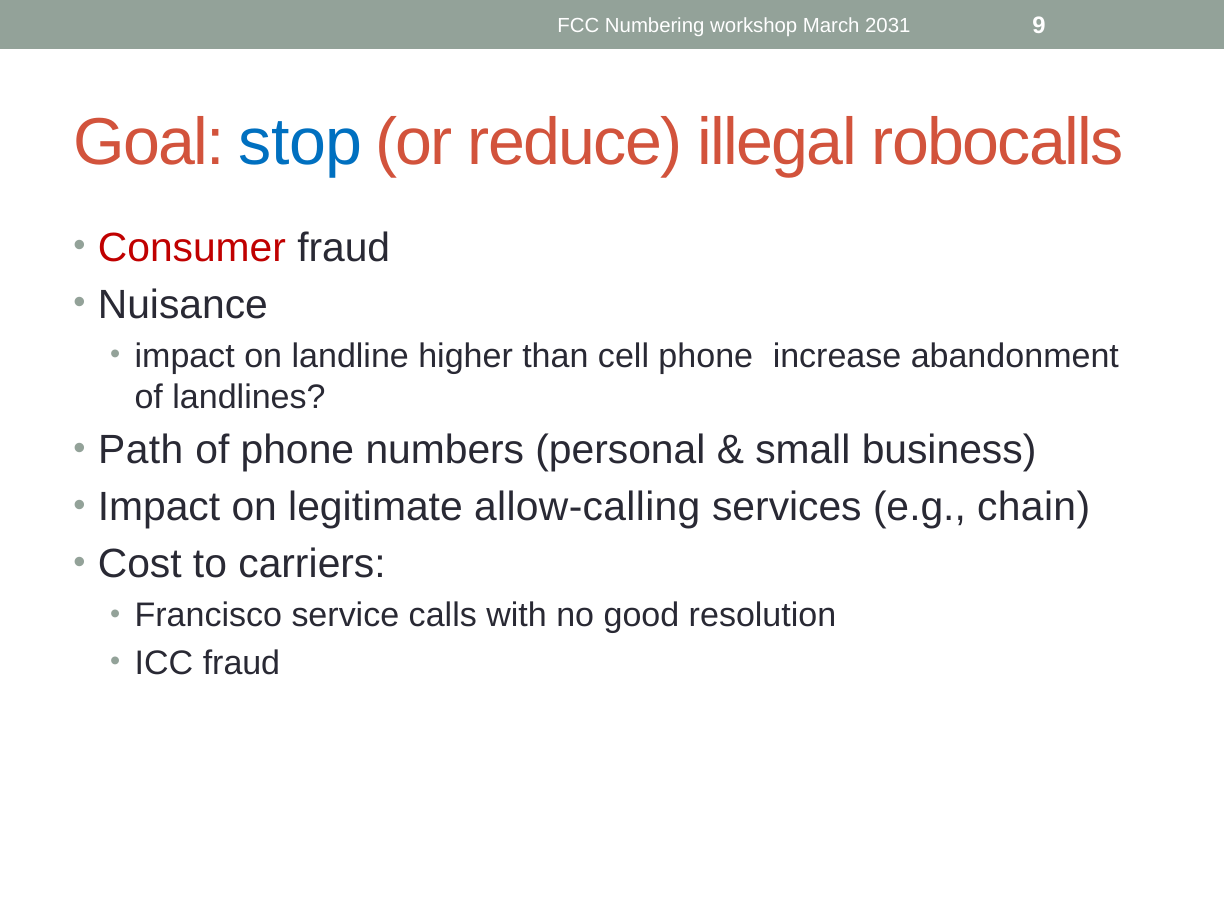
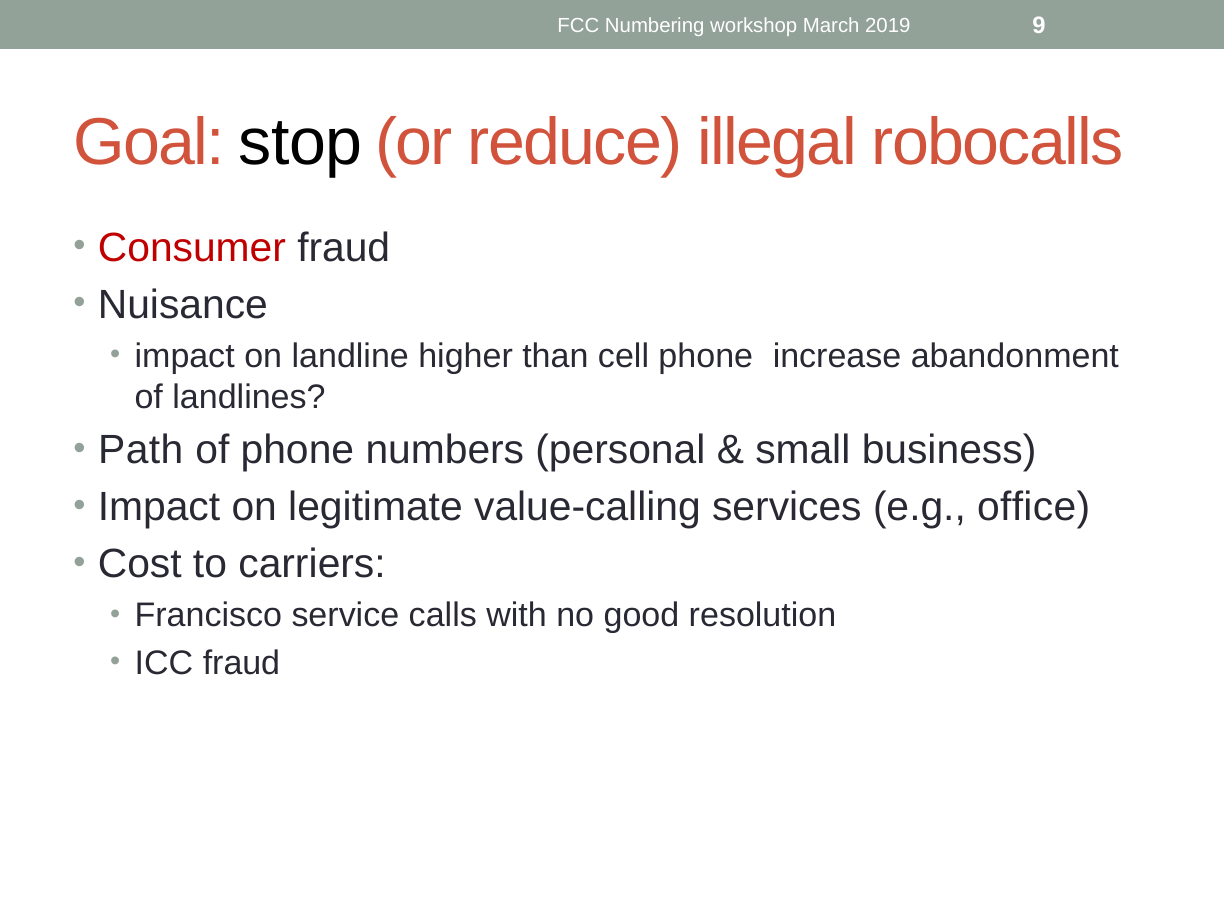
2031: 2031 -> 2019 (888, 26)
stop colour: blue -> black (300, 142)
allow-calling: allow-calling -> value-calling (587, 507)
chain: chain -> office (1034, 507)
